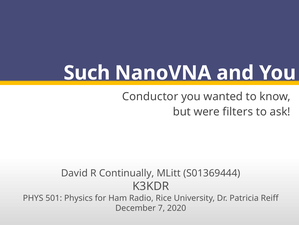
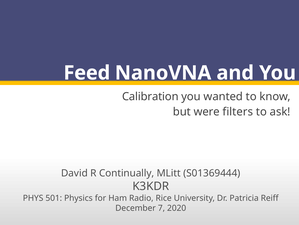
Such: Such -> Feed (87, 73)
Conductor: Conductor -> Calibration (150, 96)
